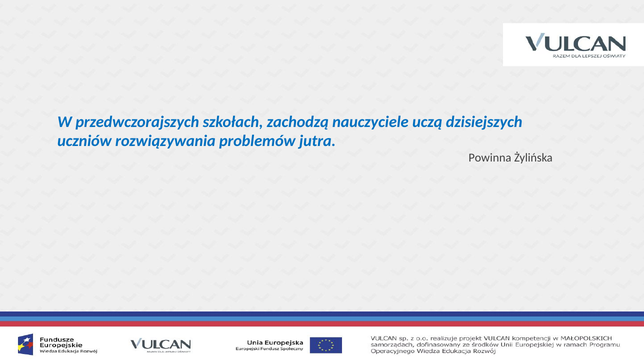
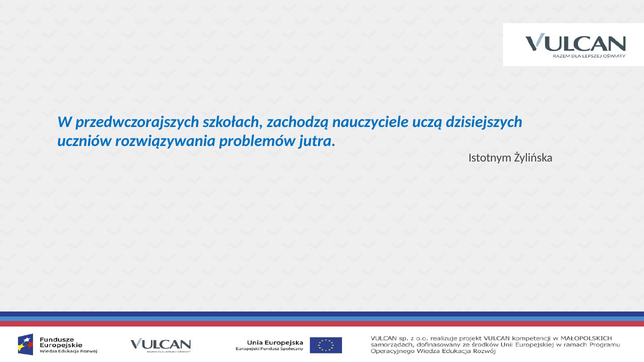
Powinna: Powinna -> Istotnym (490, 158)
